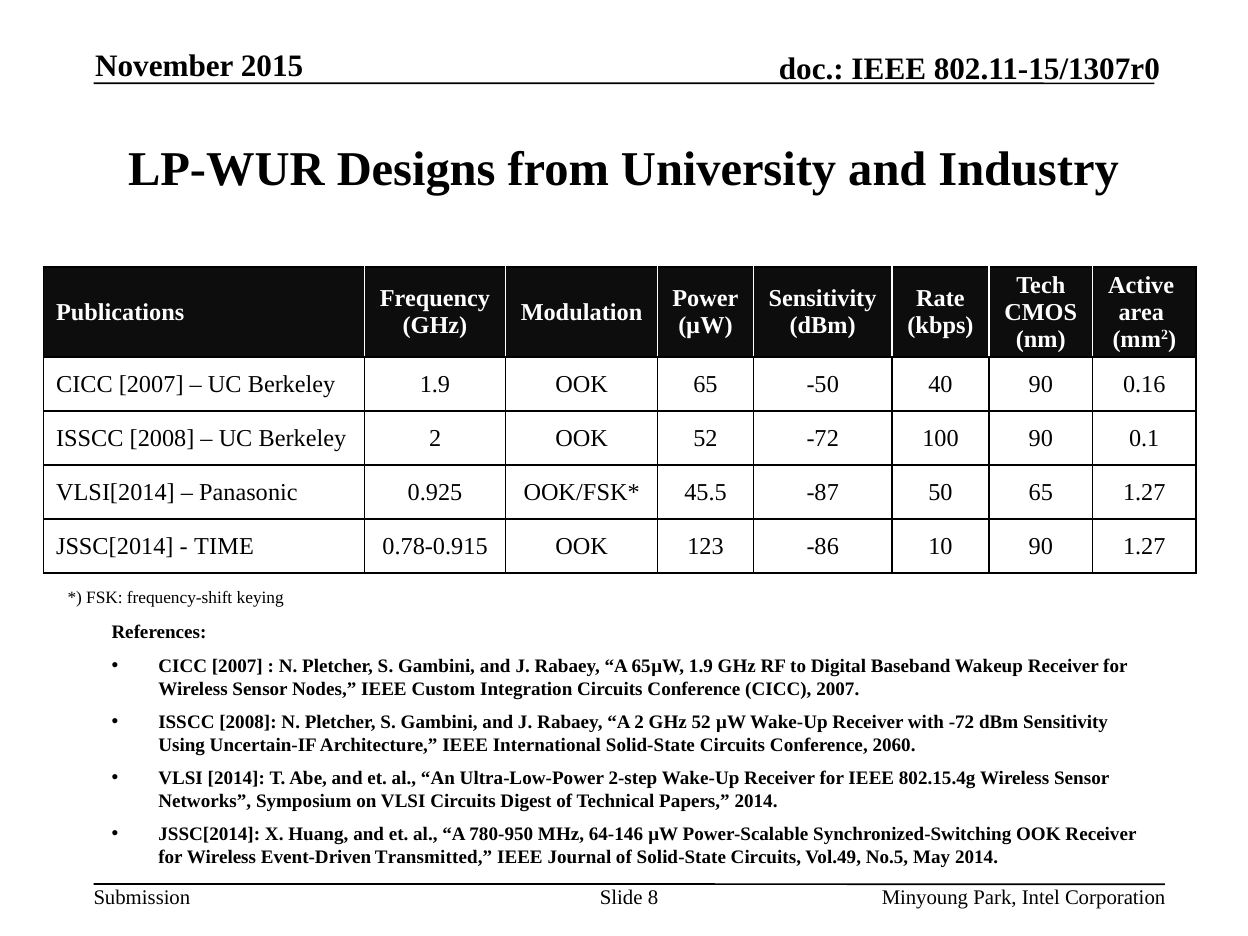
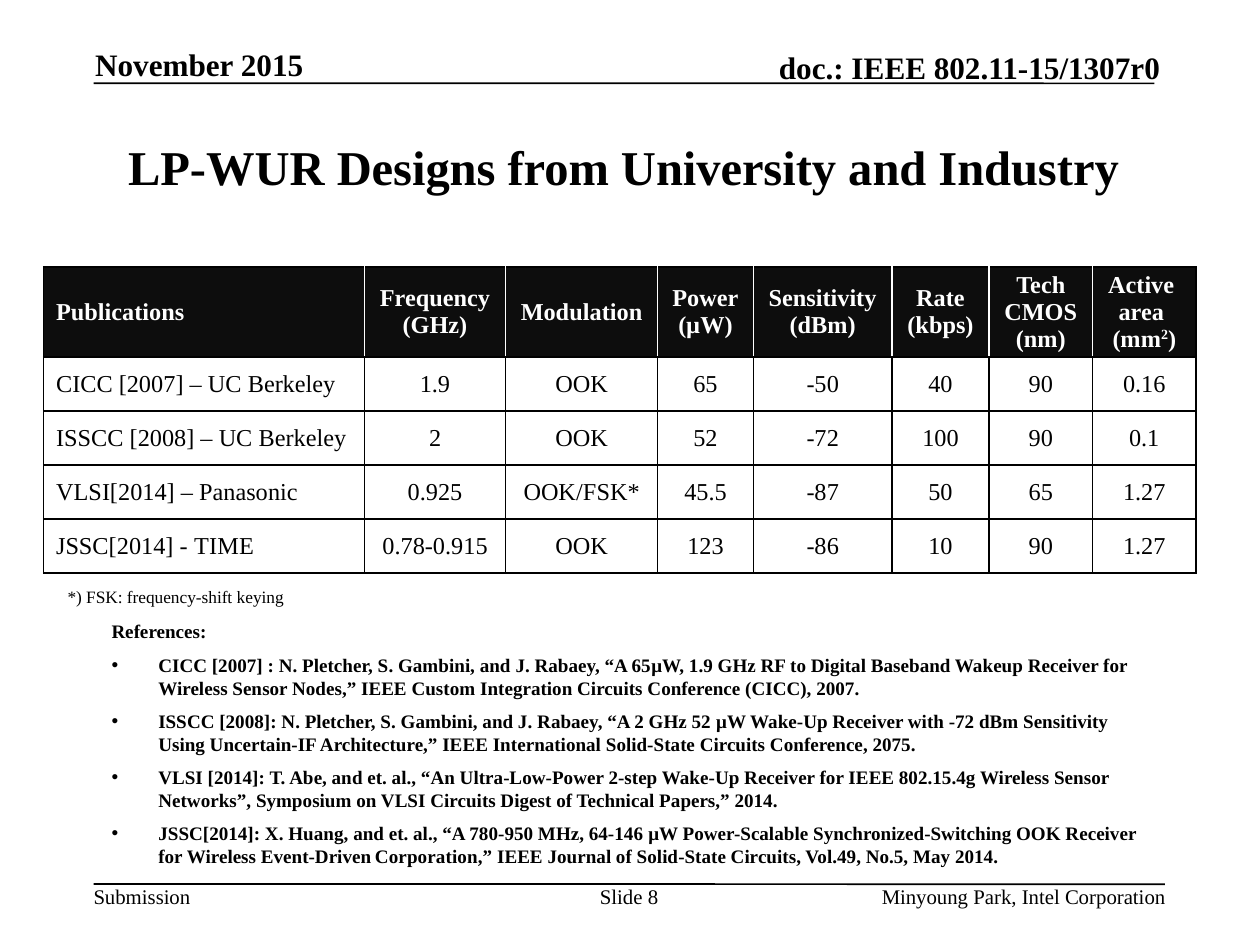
2060: 2060 -> 2075 (894, 745)
Event-Driven Transmitted: Transmitted -> Corporation (434, 857)
